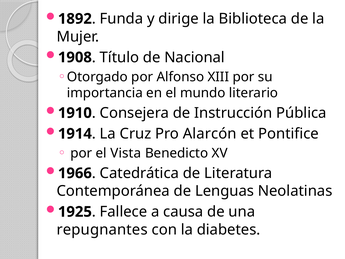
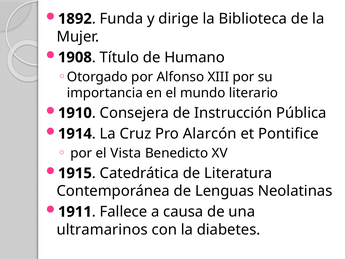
Nacional: Nacional -> Humano (195, 57)
1966: 1966 -> 1915 (75, 173)
1925: 1925 -> 1911 (75, 212)
repugnantes: repugnantes -> ultramarinos (102, 229)
